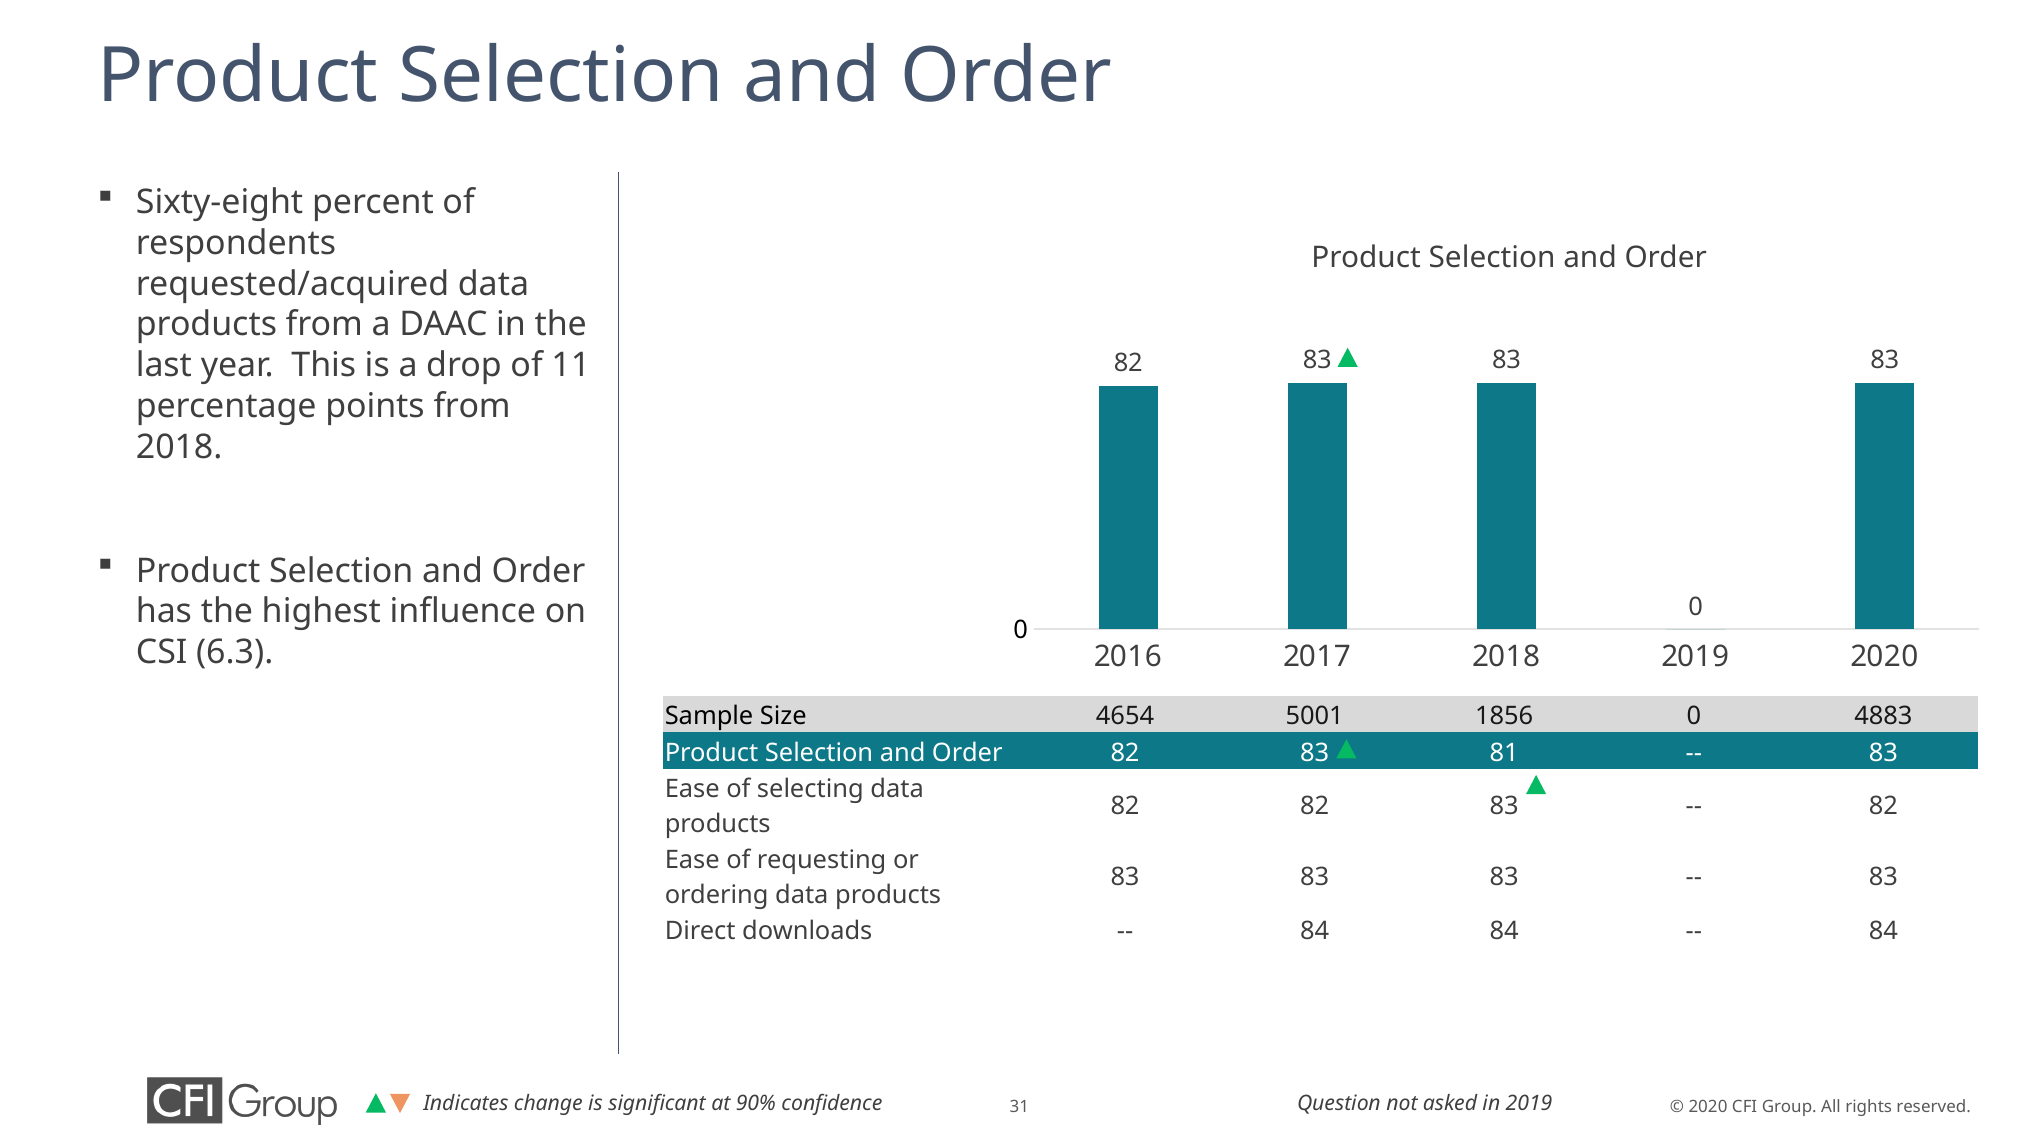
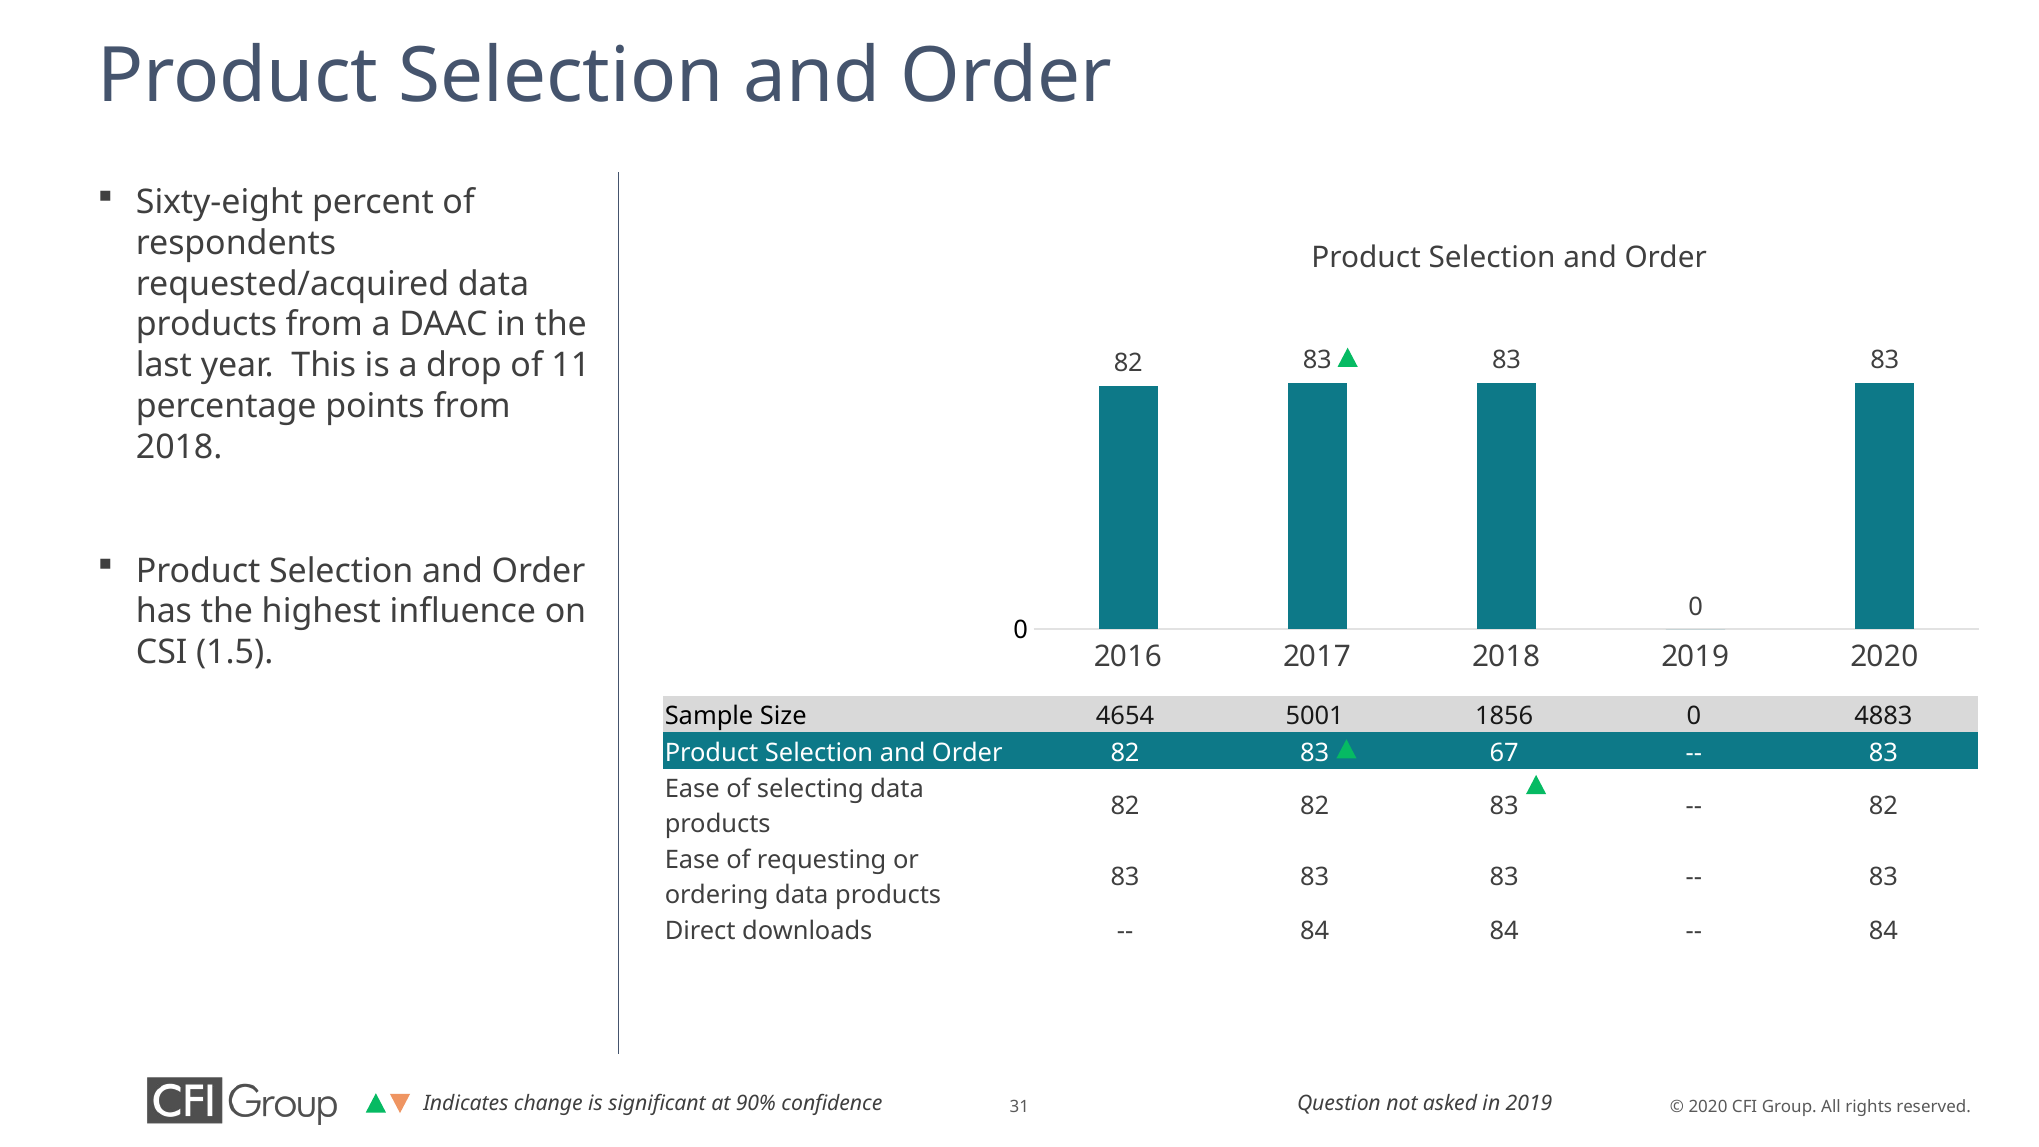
6.3: 6.3 -> 1.5 (235, 653)
81: 81 -> 67 (1504, 753)
